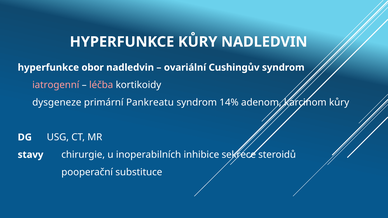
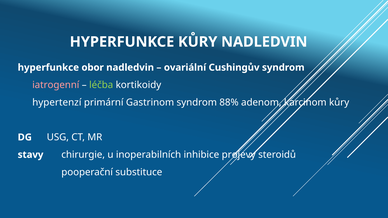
léčba colour: pink -> light green (101, 85)
dysgeneze: dysgeneze -> hypertenzí (57, 102)
Pankreatu: Pankreatu -> Gastrinom (150, 102)
14%: 14% -> 88% (229, 102)
sekrece: sekrece -> projevy (239, 155)
